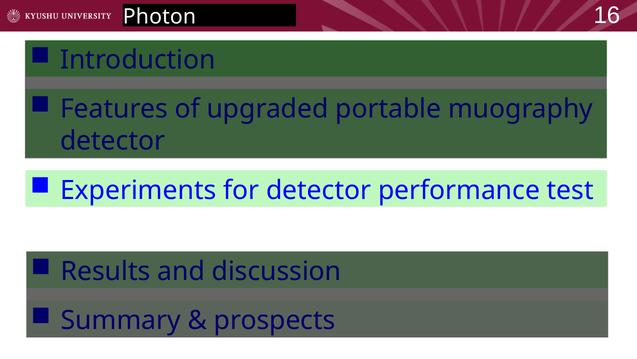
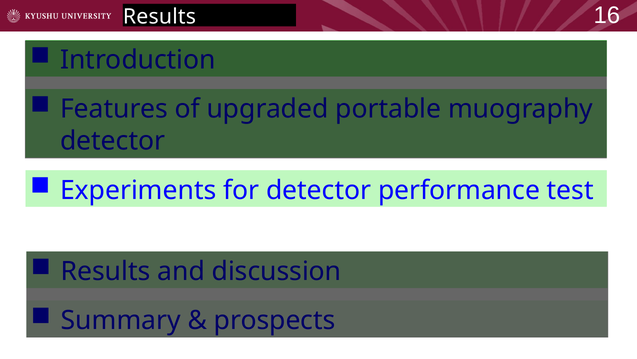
Photon: Photon -> Results (159, 17)
